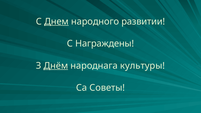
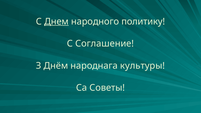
развитии: развитии -> политику (143, 21)
Награждены: Награждены -> Соглашение (105, 44)
Днём underline: present -> none (56, 66)
